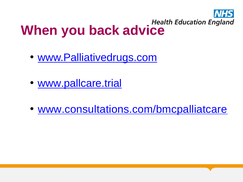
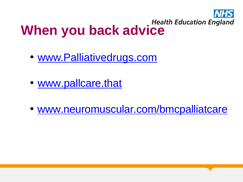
www.pallcare.trial: www.pallcare.trial -> www.pallcare.that (80, 83)
www.consultations.com/bmcpalliatcare: www.consultations.com/bmcpalliatcare -> www.neuromuscular.com/bmcpalliatcare (133, 109)
